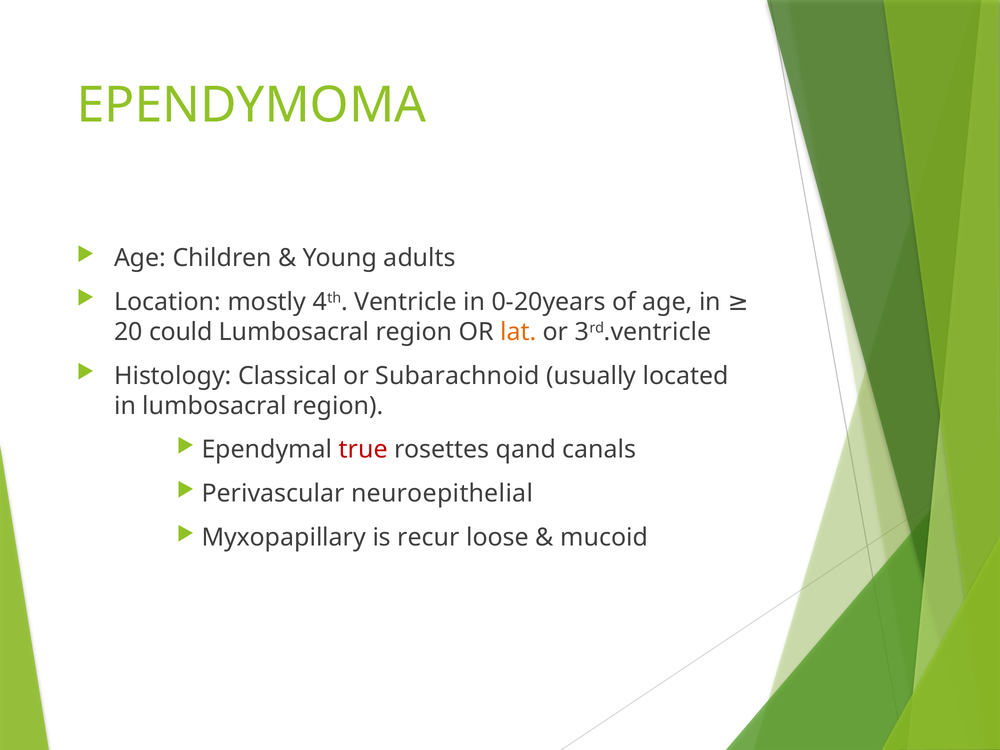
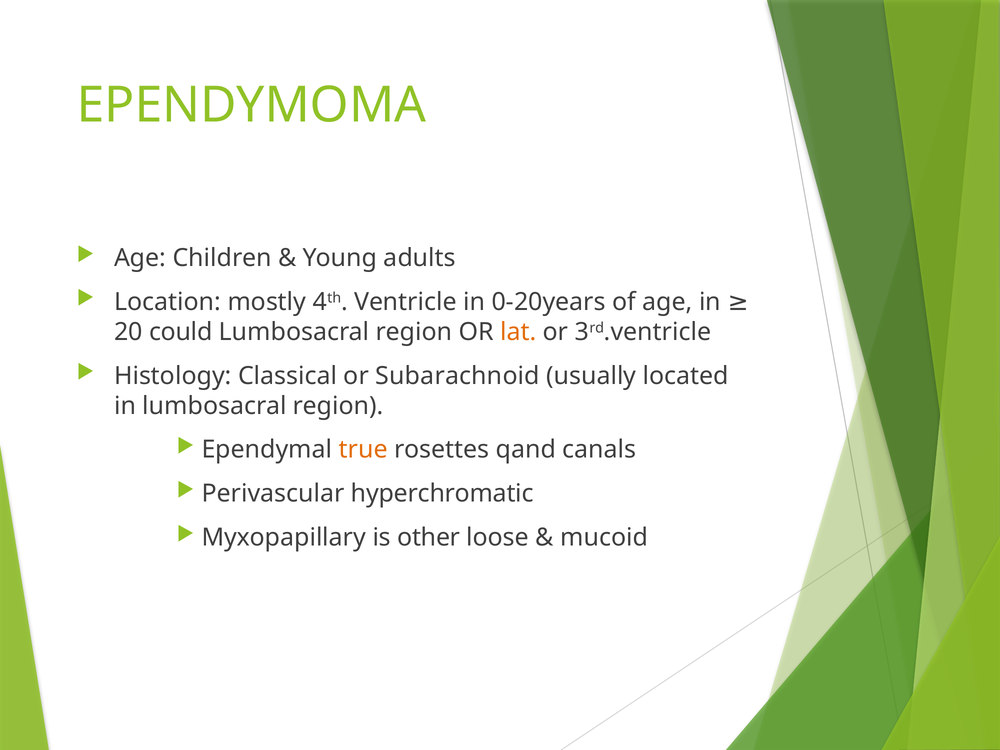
true colour: red -> orange (363, 450)
neuroepithelial: neuroepithelial -> hyperchromatic (442, 494)
recur: recur -> other (429, 538)
